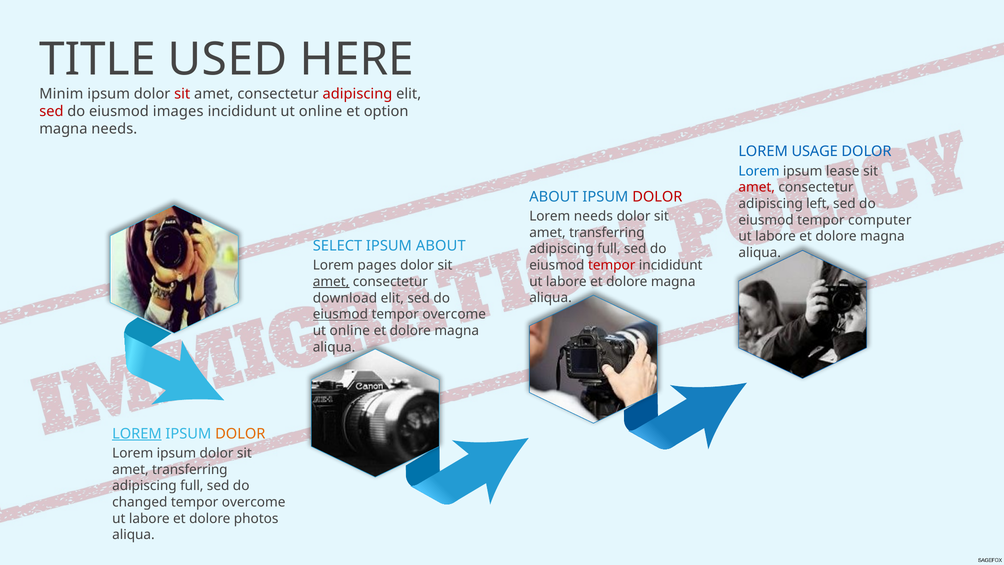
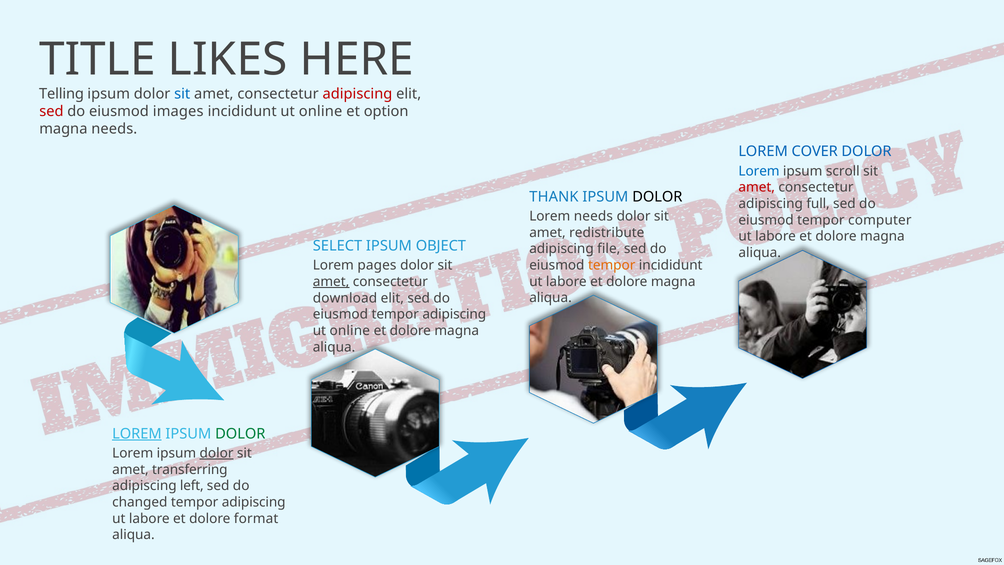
USED: USED -> LIKES (228, 60)
Minim: Minim -> Telling (61, 94)
sit colour: red -> blue (182, 94)
USAGE: USAGE -> COVER (815, 152)
lease: lease -> scroll (843, 171)
ABOUT: ABOUT -> THANK (554, 197)
DOLOR colour: red -> black (657, 197)
left: left -> full (818, 204)
transferring: transferring -> redistribute (607, 232)
IPSUM ABOUT: ABOUT -> OBJECT (441, 246)
full: full -> file (609, 249)
tempor colour: red -> orange (612, 265)
eiusmod underline: present -> none (340, 314)
overcome: overcome -> adipiscing (454, 314)
DOLOR colour: orange -> green (240, 434)
dolor underline: none -> present (217, 453)
full: full -> left (192, 486)
overcome: overcome -> adipiscing (254, 502)
photos: photos -> format (256, 518)
